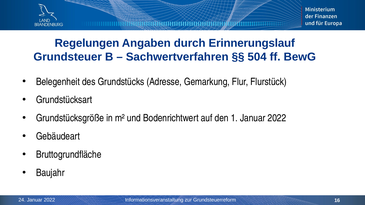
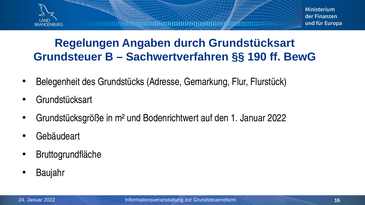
durch Erinnerungslauf: Erinnerungslauf -> Grundstücksart (252, 43)
504: 504 -> 190 (257, 57)
